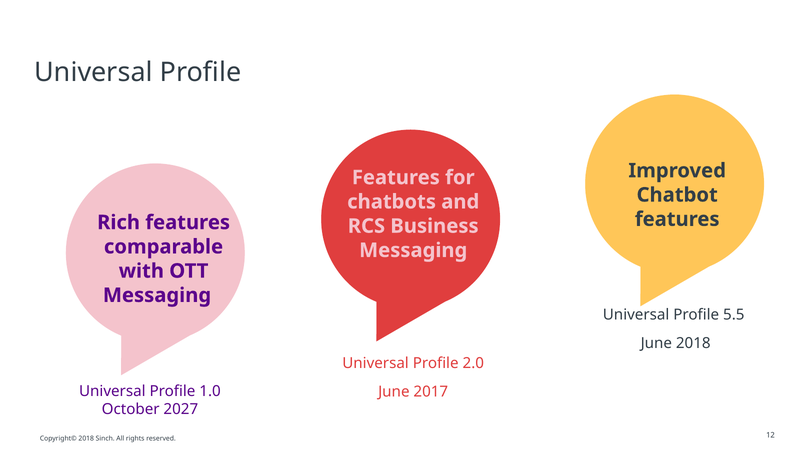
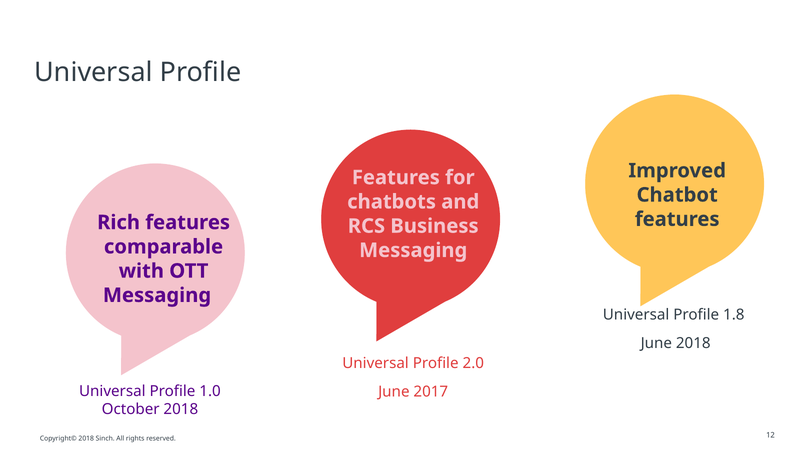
5.5: 5.5 -> 1.8 (734, 315)
October 2027: 2027 -> 2018 (181, 409)
